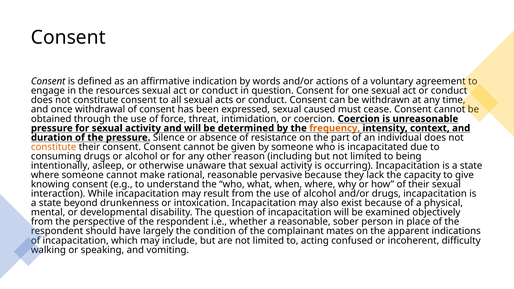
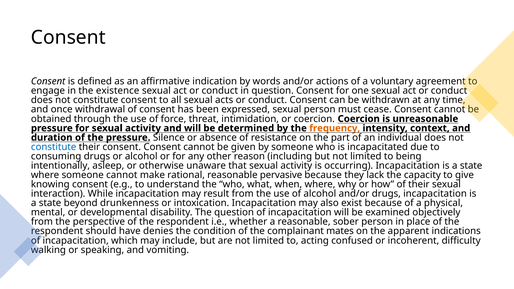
resources: resources -> existence (118, 91)
sexual caused: caused -> person (320, 110)
constitute colour: orange -> blue (54, 147)
largely: largely -> denies (158, 231)
